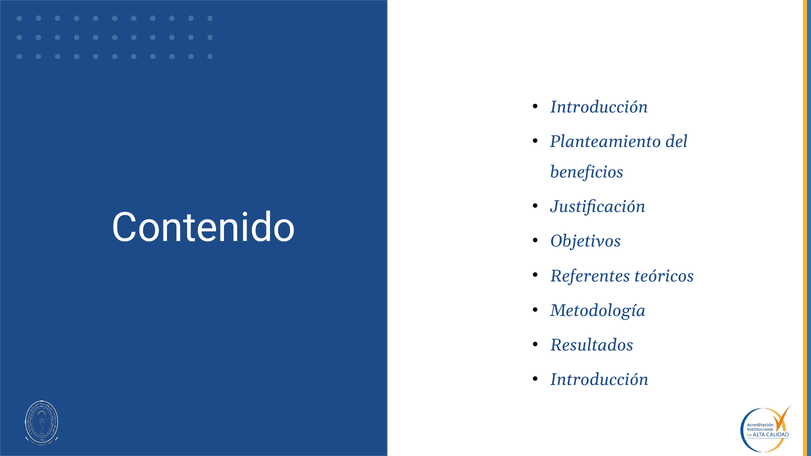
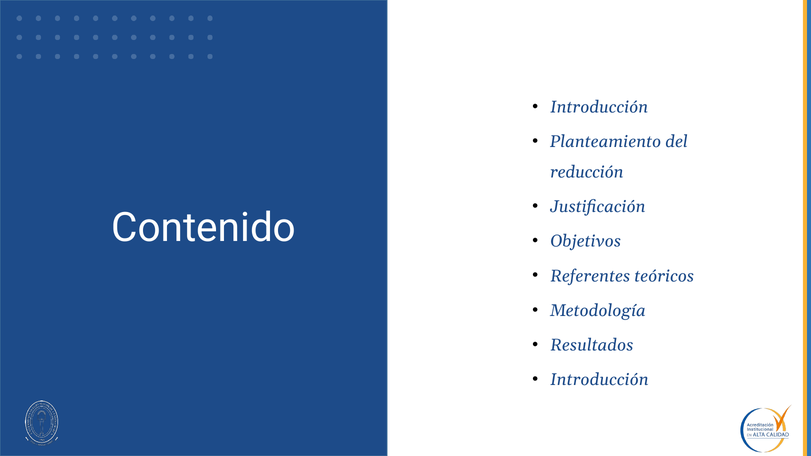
beneficios: beneficios -> reducción (587, 172)
